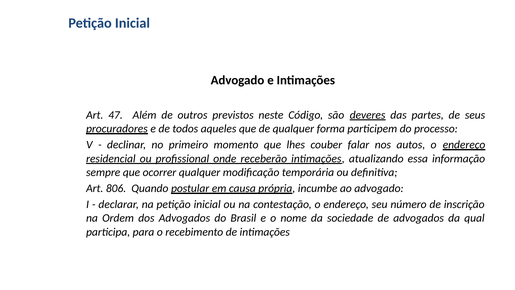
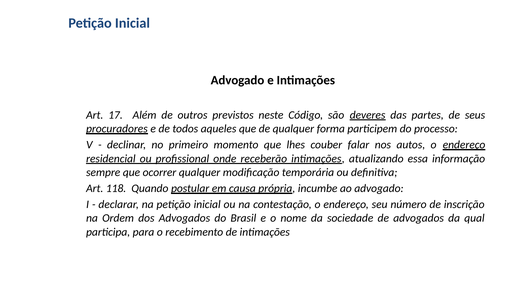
47: 47 -> 17 (116, 115)
806: 806 -> 118 (116, 188)
